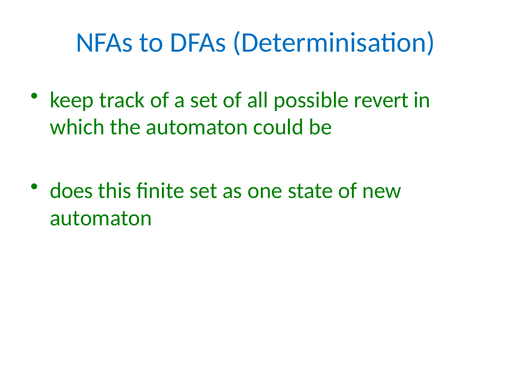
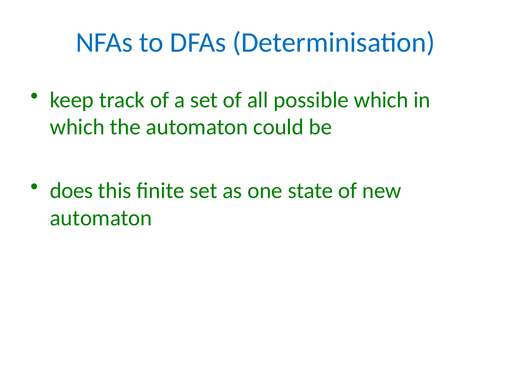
possible revert: revert -> which (381, 100)
